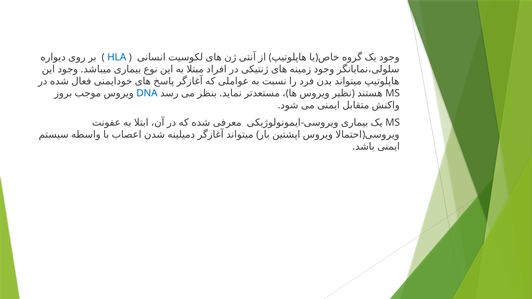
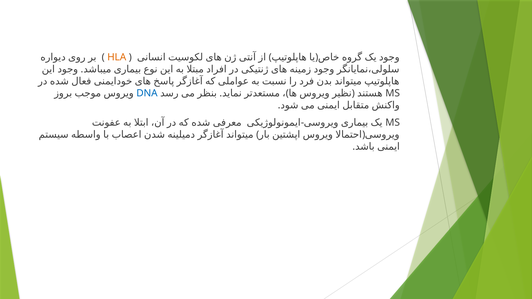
HLA colour: blue -> orange (117, 57)
